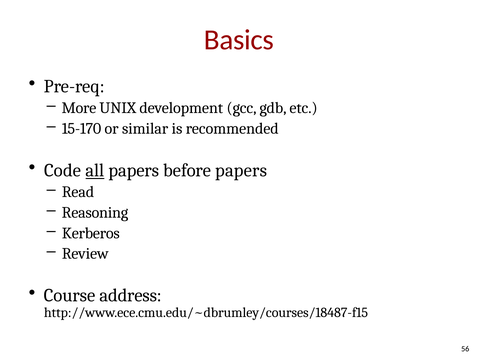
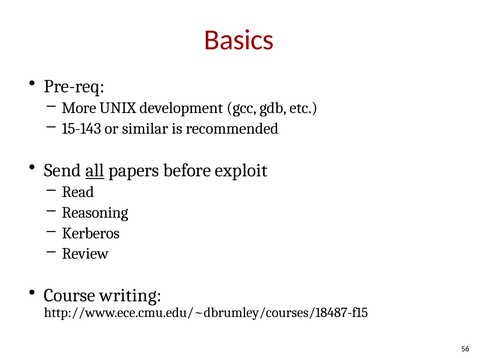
15-170: 15-170 -> 15-143 (82, 129)
Code: Code -> Send (63, 171)
before papers: papers -> exploit (241, 171)
address: address -> writing (131, 296)
